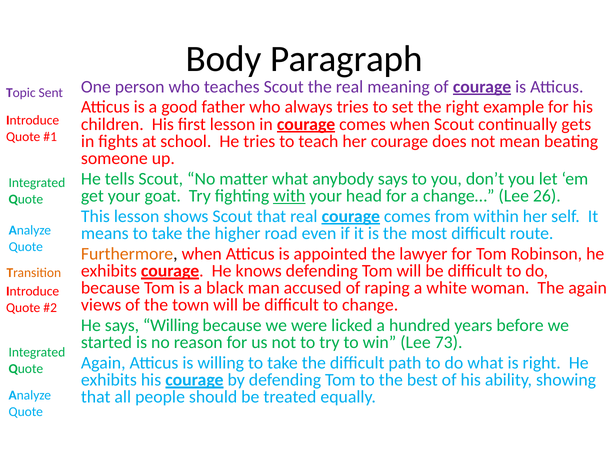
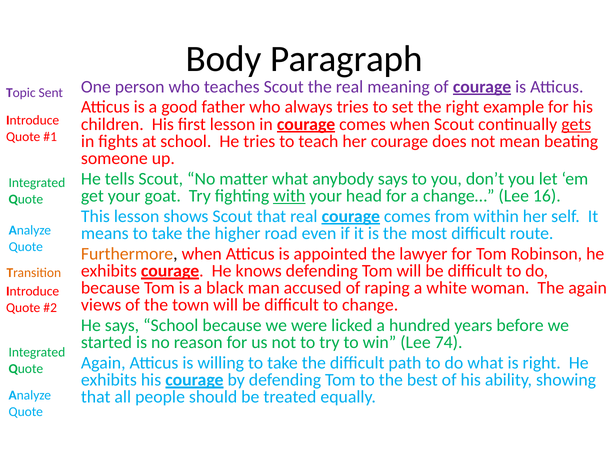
gets underline: none -> present (576, 124)
26: 26 -> 16 (547, 196)
says Willing: Willing -> School (171, 325)
73: 73 -> 74 (449, 342)
